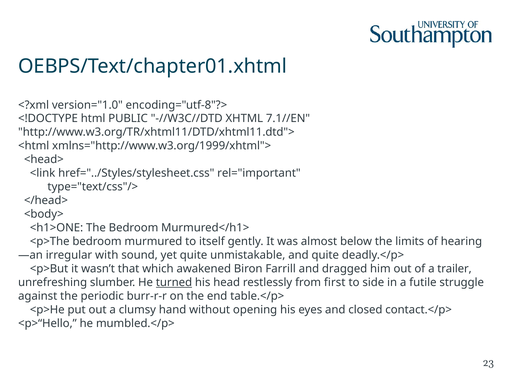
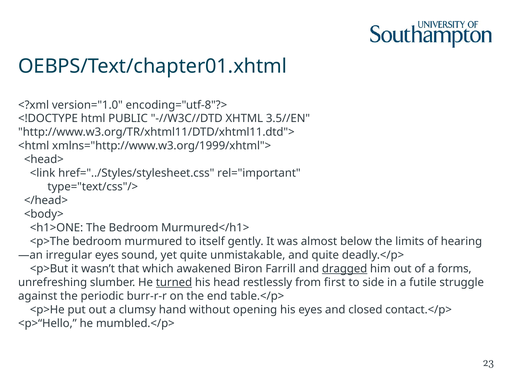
7.1//EN: 7.1//EN -> 3.5//EN (288, 119)
irregular with: with -> eyes (107, 255)
dragged underline: none -> present (345, 269)
trailer: trailer -> forms (454, 269)
